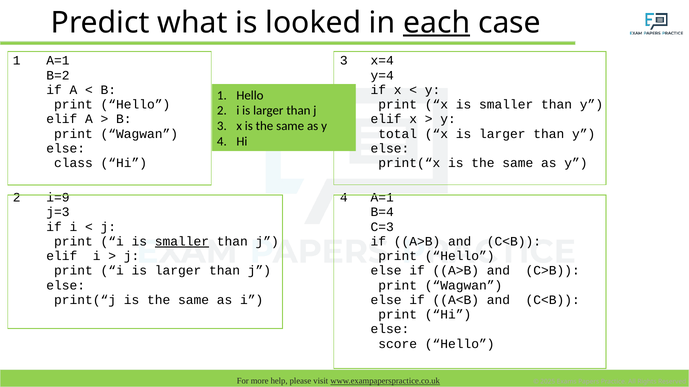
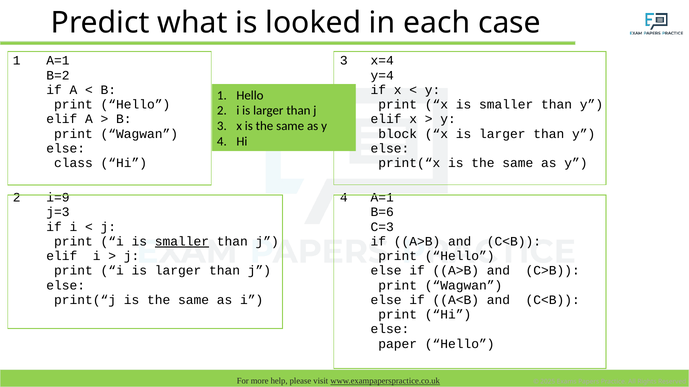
each underline: present -> none (437, 23)
total: total -> block (398, 134)
B=4: B=4 -> B=6 (382, 212)
score: score -> paper (398, 344)
